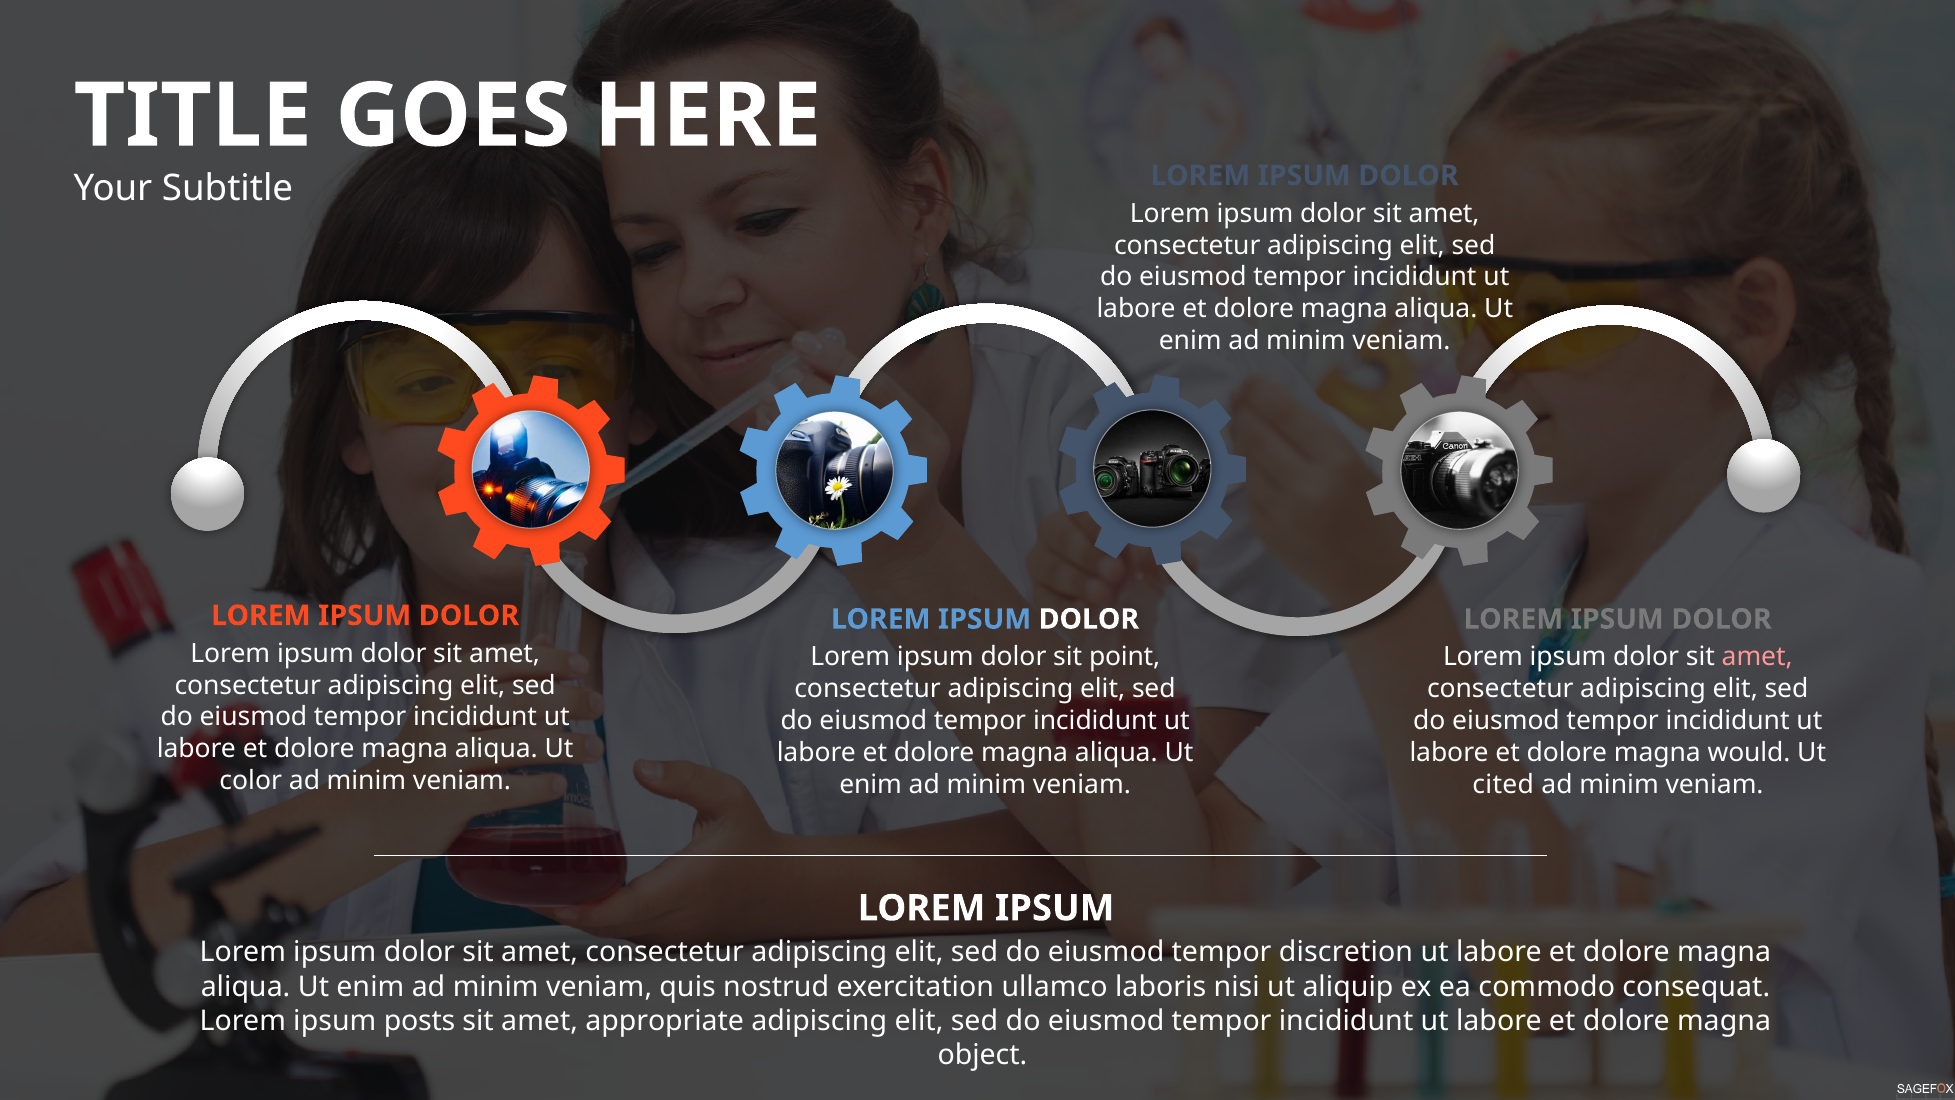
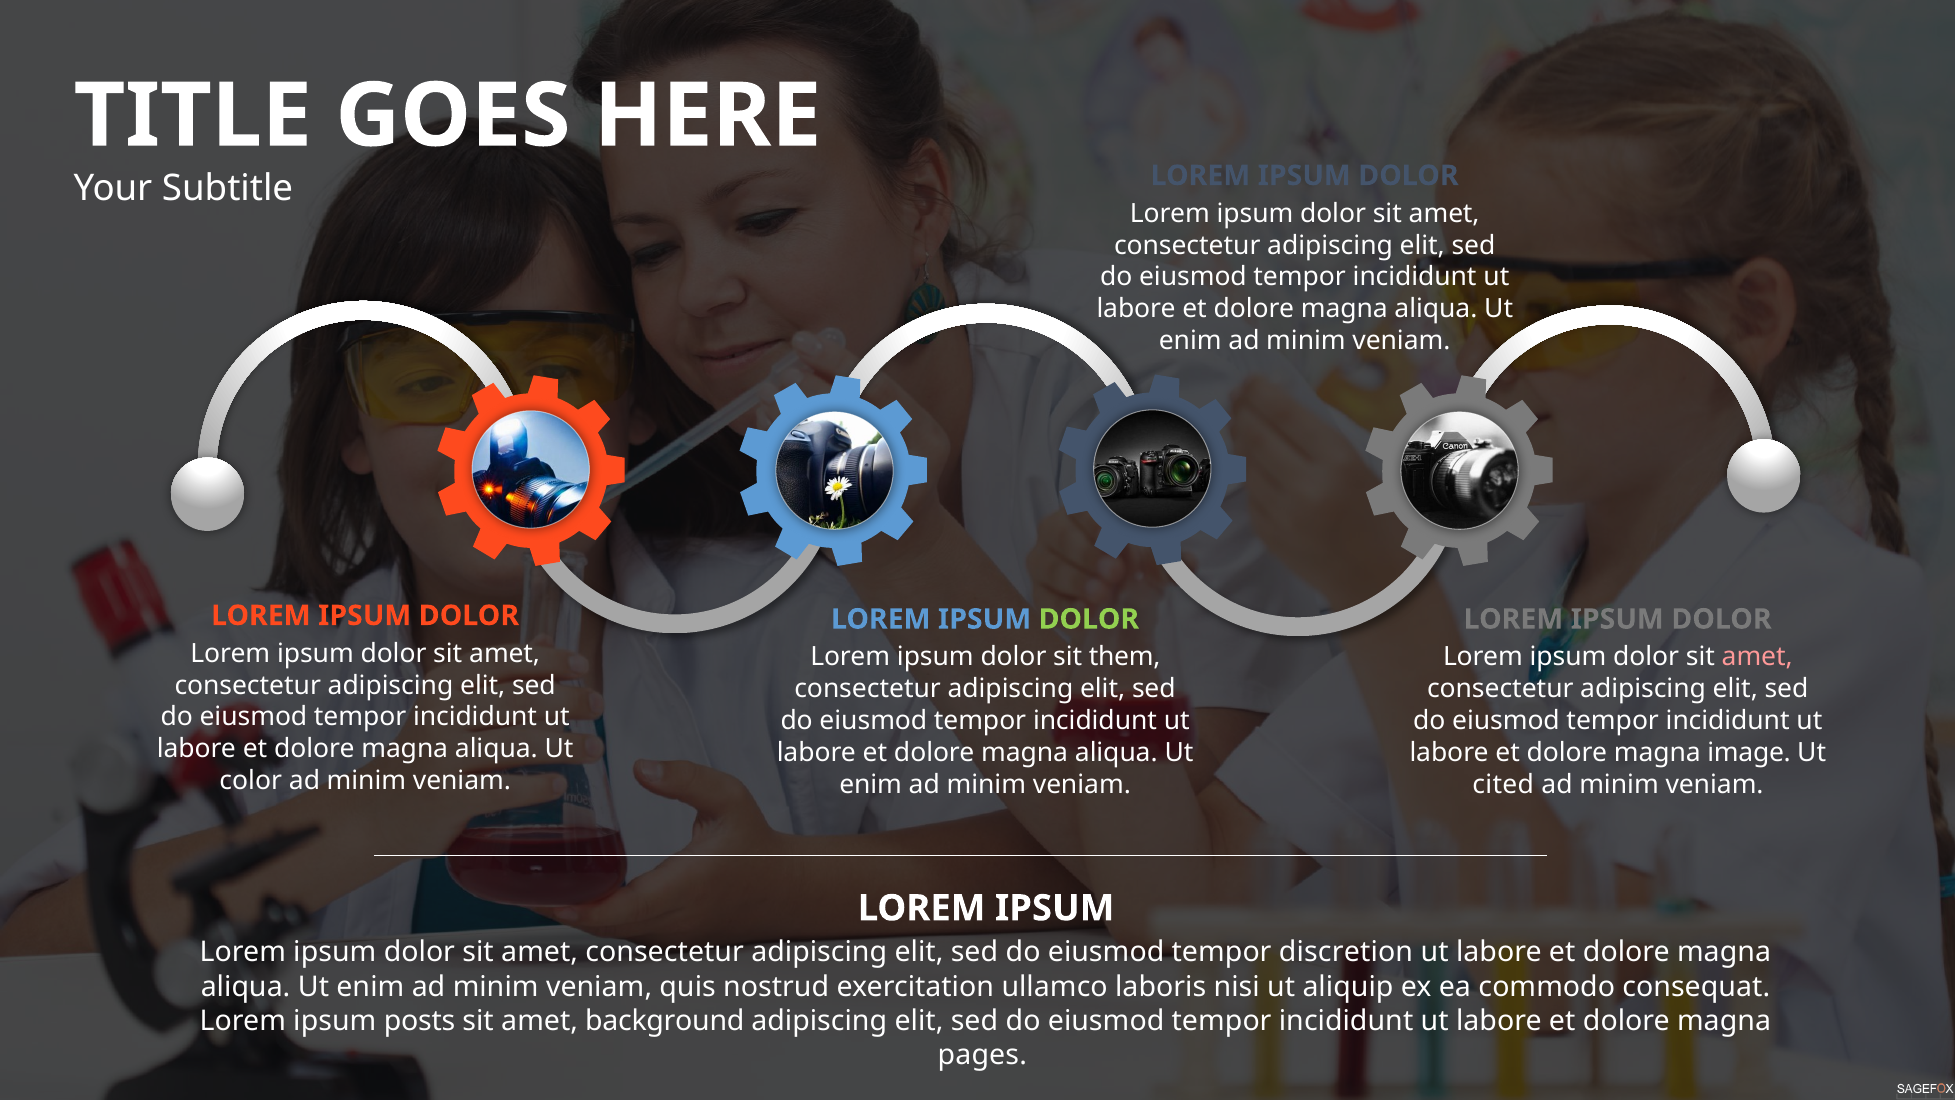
DOLOR colour: white -> light green (1089, 619)
point: point -> them (1125, 657)
would: would -> image (1749, 752)
appropriate: appropriate -> background (665, 1021)
object: object -> pages (982, 1055)
